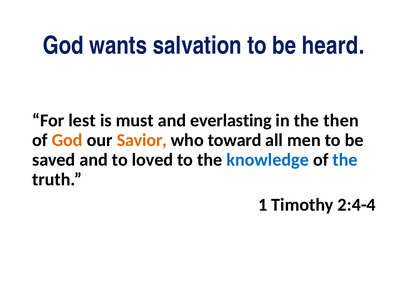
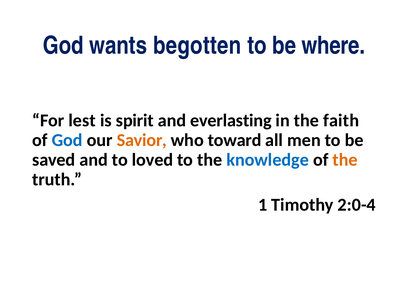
salvation: salvation -> begotten (197, 46)
heard: heard -> where (333, 46)
must: must -> spirit (135, 121)
then: then -> faith (341, 121)
God colour: orange -> blue (67, 140)
the colour: blue -> orange (345, 160)
2:4-4: 2:4-4 -> 2:0-4 (357, 205)
